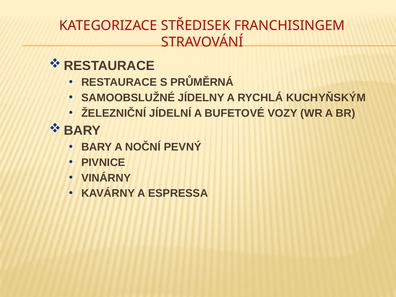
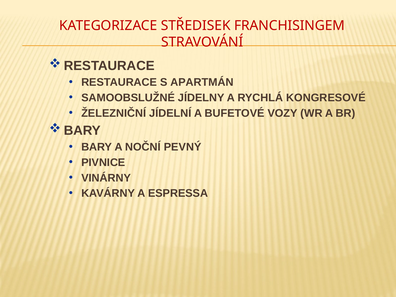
PRŮMĚRNÁ: PRŮMĚRNÁ -> APARTMÁN (202, 82)
KUCHYŇSKÝM: KUCHYŇSKÝM -> KONGRESOVÉ (326, 98)
